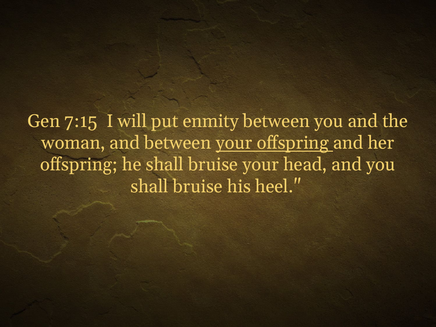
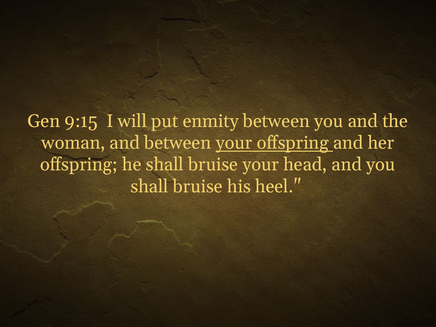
7:15: 7:15 -> 9:15 (81, 121)
